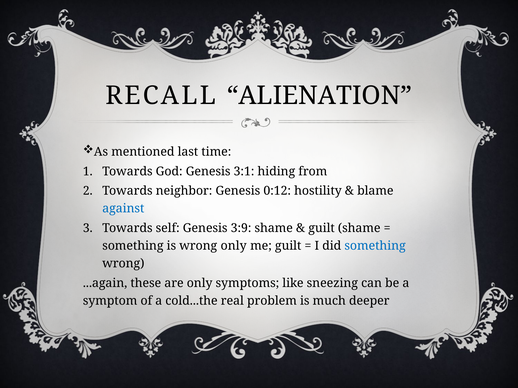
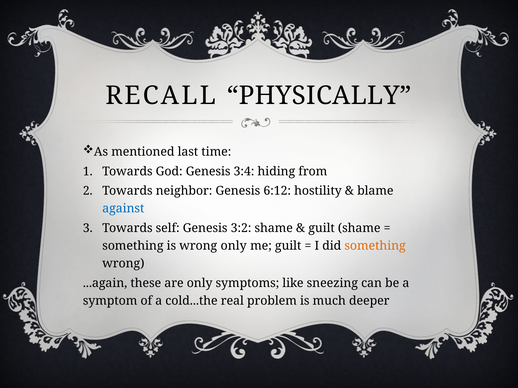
ALIENATION: ALIENATION -> PHYSICALLY (319, 96)
3:1: 3:1 -> 3:4 (244, 172)
0:12: 0:12 -> 6:12 (277, 191)
3:9: 3:9 -> 3:2 (241, 229)
something colour: blue -> orange (375, 246)
